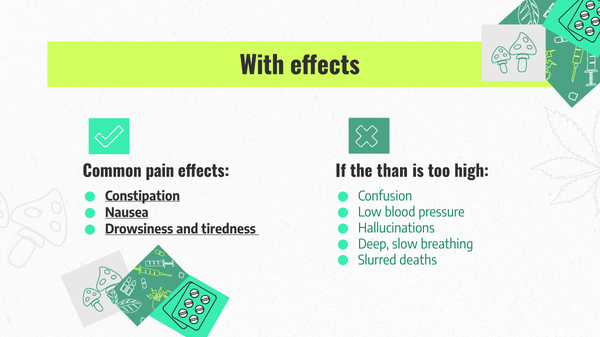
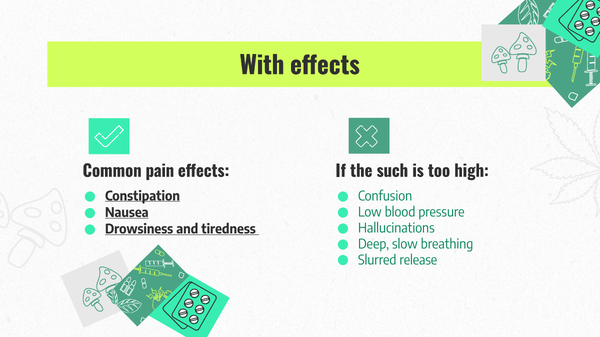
than: than -> such (392, 172)
deaths: deaths -> release (418, 261)
